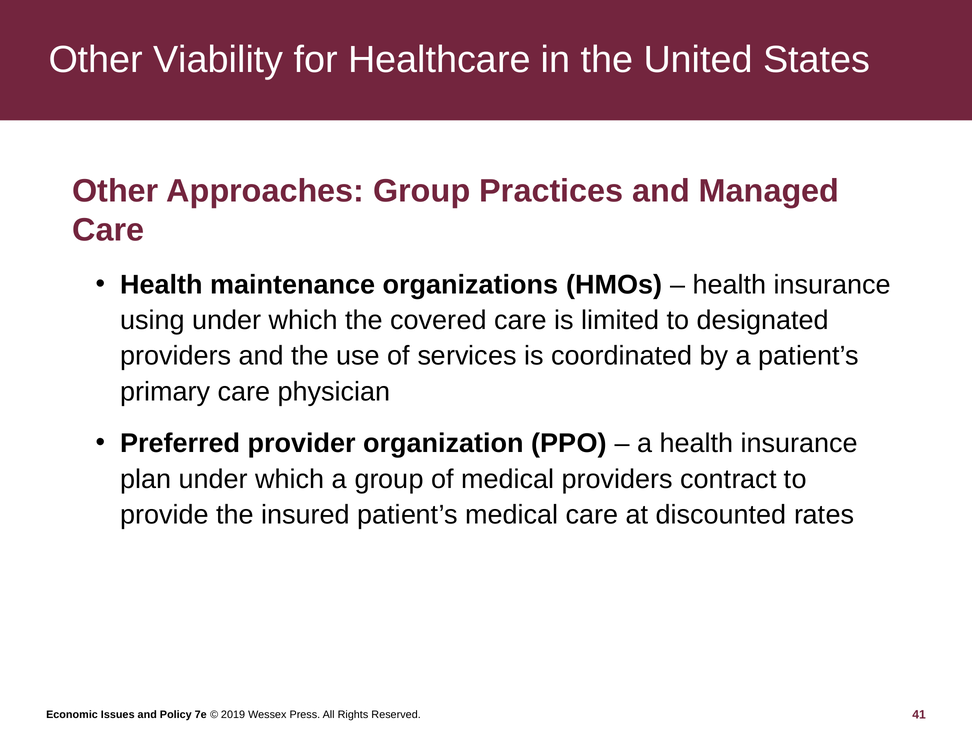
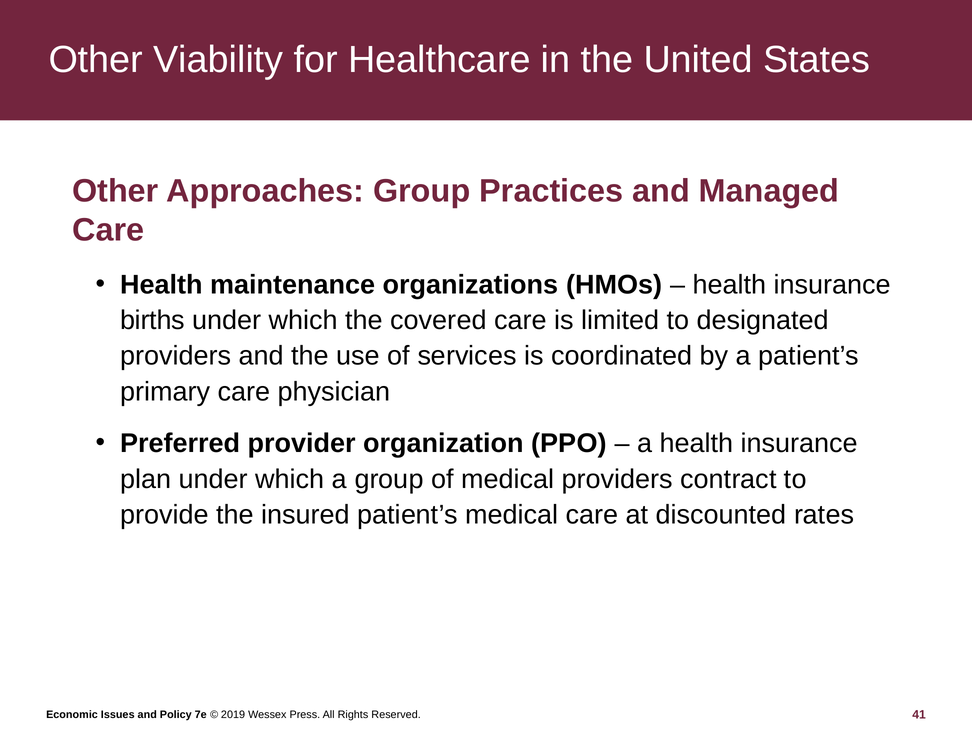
using: using -> births (153, 320)
